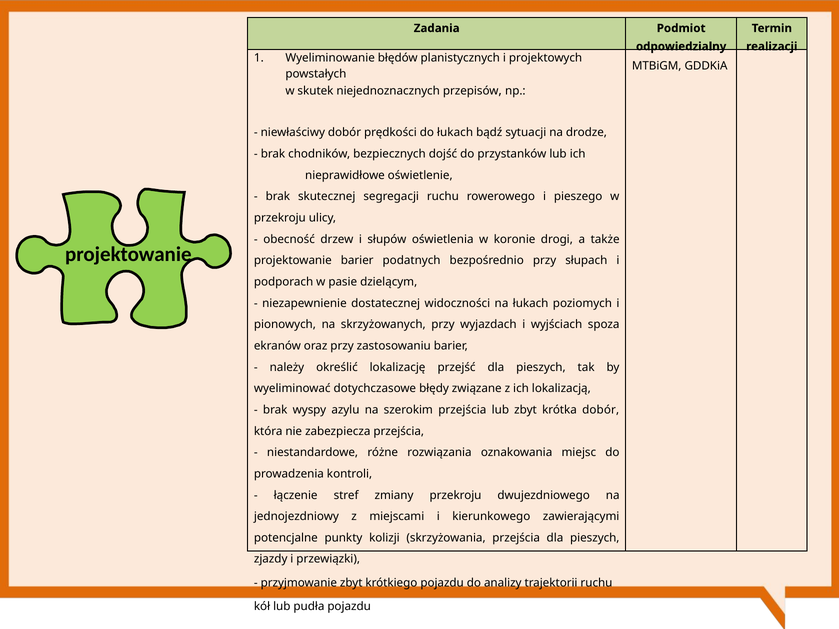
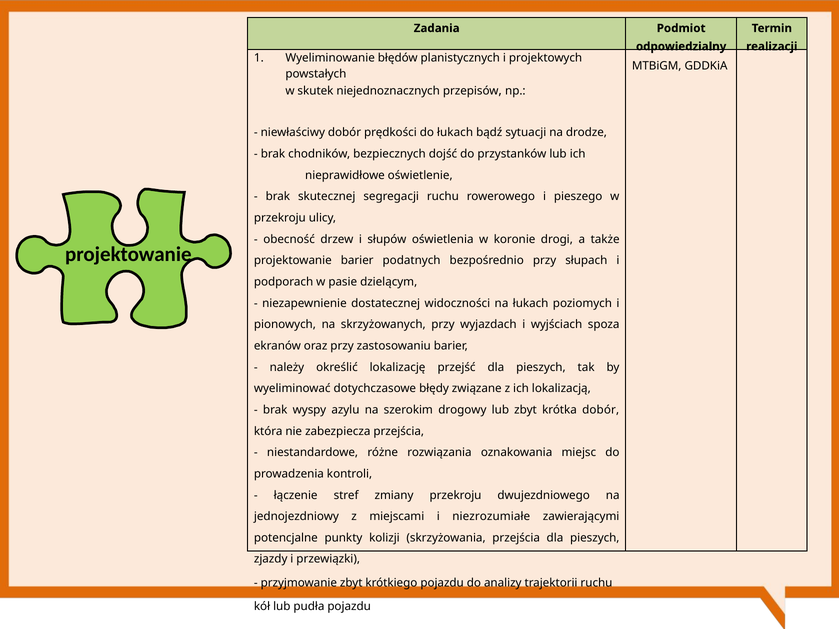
szerokim przejścia: przejścia -> drogowy (462, 410)
kierunkowego: kierunkowego -> niezrozumiałe (491, 517)
